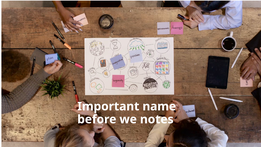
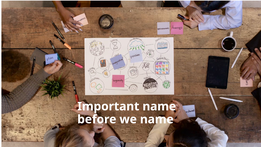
we notes: notes -> name (157, 119)
